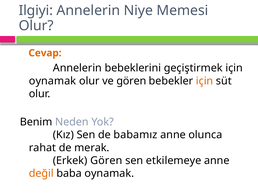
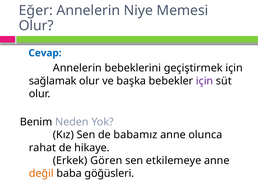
Ilgiyi: Ilgiyi -> Eğer (36, 11)
Cevap colour: orange -> blue (45, 53)
oynamak: oynamak -> sağlamak (53, 81)
ve gören: gören -> başka (131, 81)
için colour: orange -> purple (205, 81)
merak: merak -> hikaye (92, 148)
baba oynamak: oynamak -> göğüsleri (109, 174)
